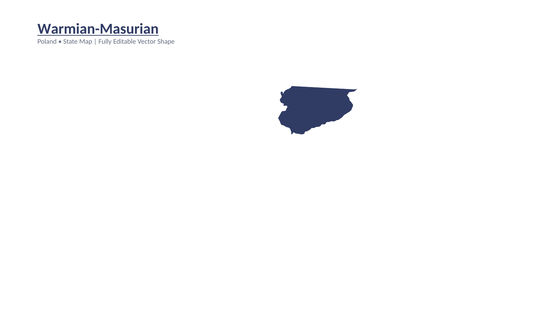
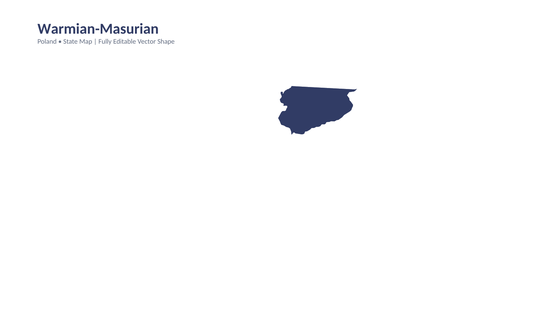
Warmian-Masurian underline: present -> none (98, 29)
